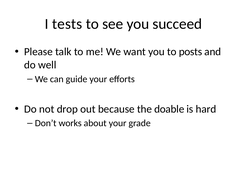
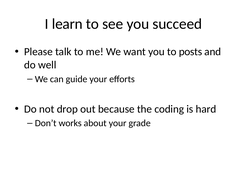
tests: tests -> learn (67, 24)
doable: doable -> coding (169, 109)
